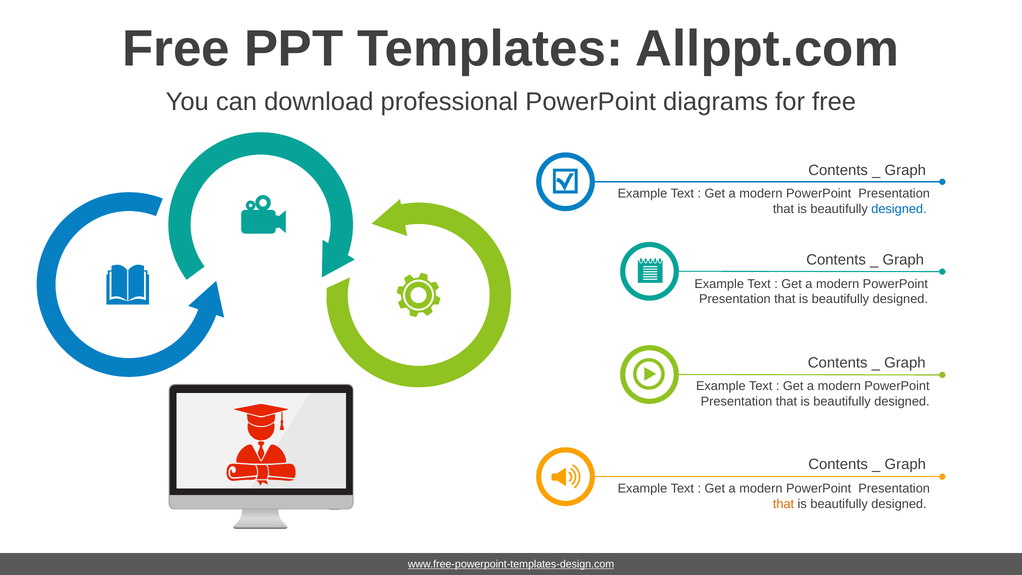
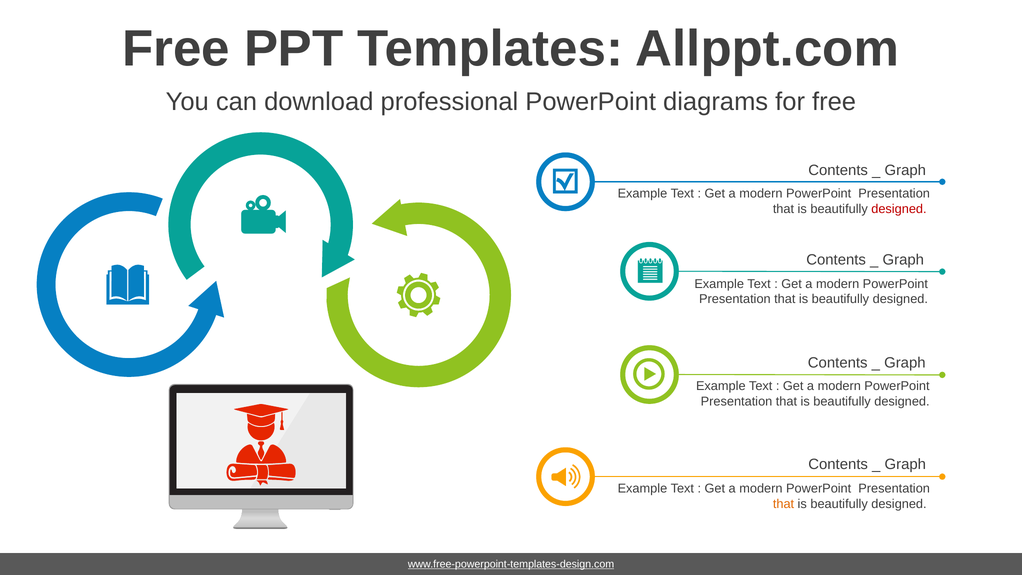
designed colour: blue -> red (899, 209)
